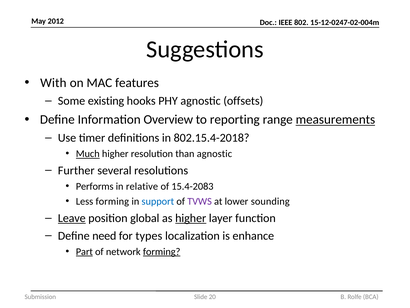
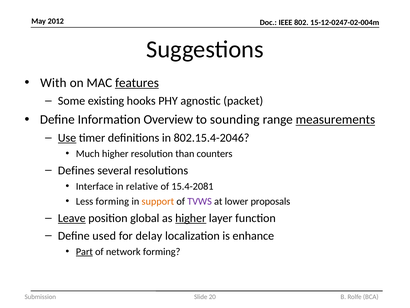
features underline: none -> present (137, 83)
offsets: offsets -> packet (243, 101)
reporting: reporting -> sounding (235, 119)
Use underline: none -> present (67, 138)
802.15.4-2018: 802.15.4-2018 -> 802.15.4-2046 (212, 138)
Much underline: present -> none (88, 154)
than agnostic: agnostic -> counters (215, 154)
Further: Further -> Defines (76, 170)
Performs: Performs -> Interface (95, 186)
15.4-2083: 15.4-2083 -> 15.4-2081 (192, 186)
support colour: blue -> orange (158, 201)
sounding: sounding -> proposals (270, 201)
need: need -> used (104, 235)
types: types -> delay (149, 235)
forming underline: present -> none (162, 251)
